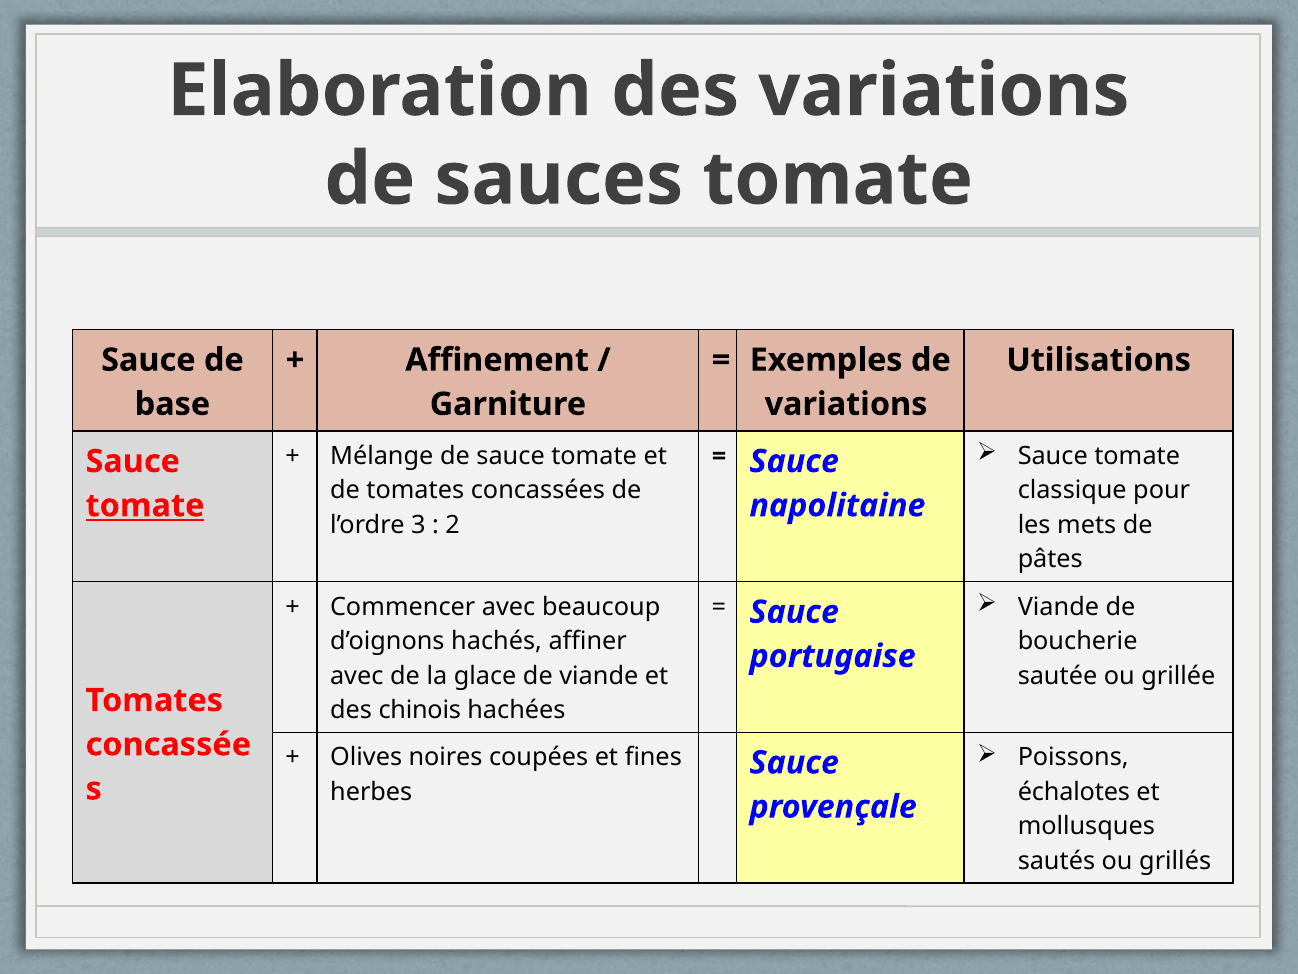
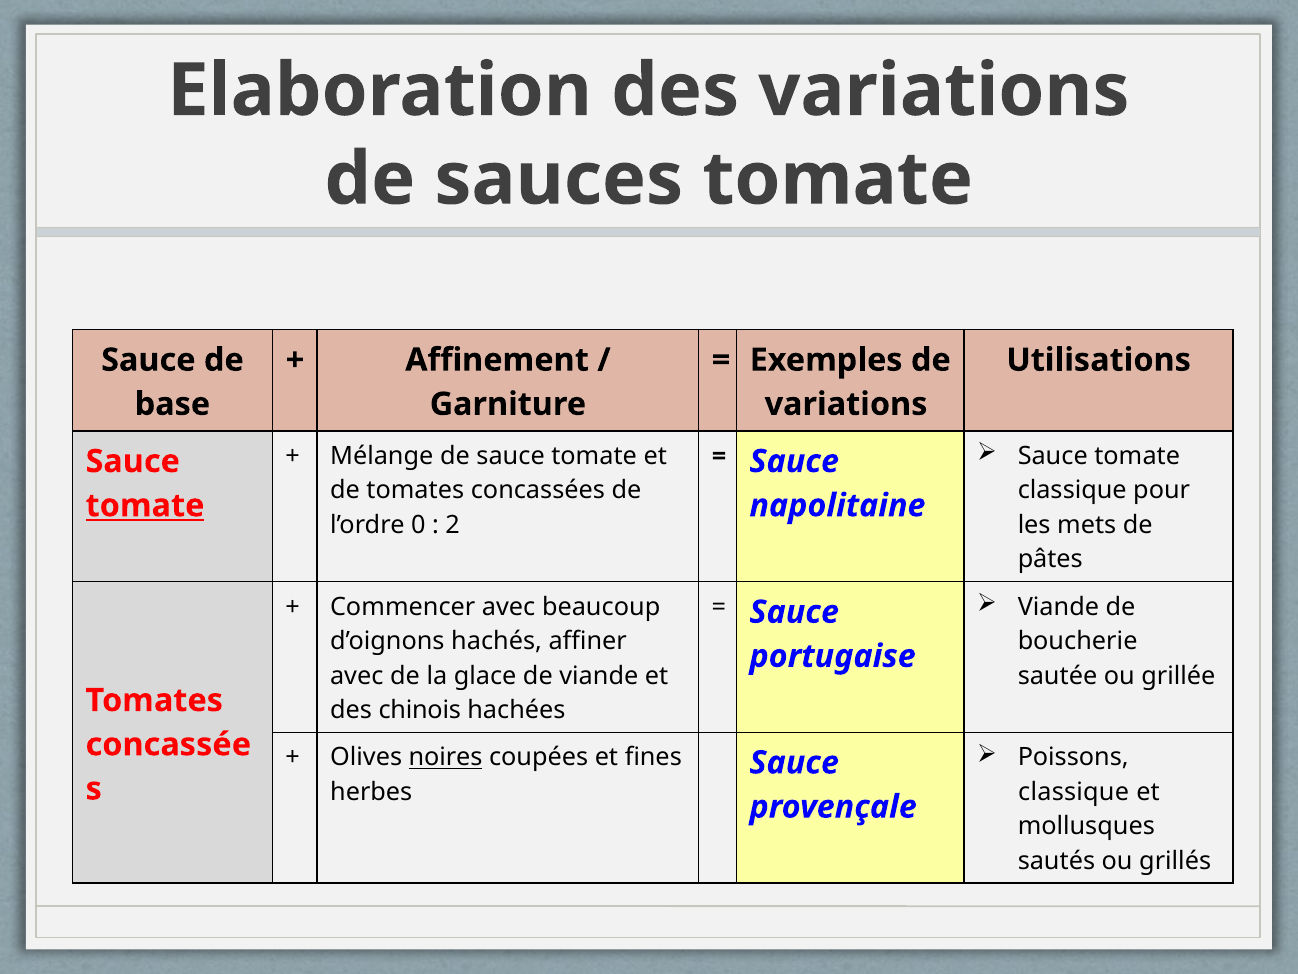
3: 3 -> 0 (418, 525)
noires underline: none -> present (446, 757)
échalotes: échalotes -> classique (1074, 792)
